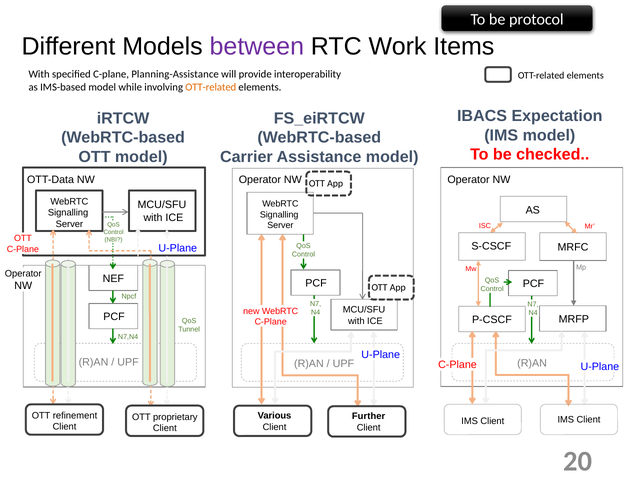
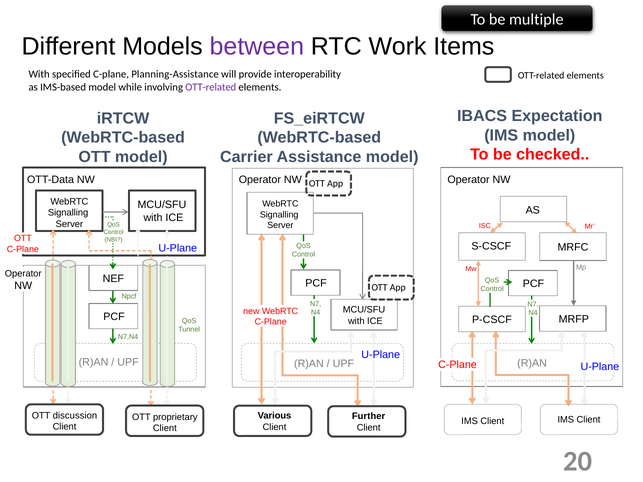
protocol: protocol -> multiple (536, 19)
OTT-related colour: orange -> purple (211, 87)
refinement: refinement -> discussion (75, 416)
